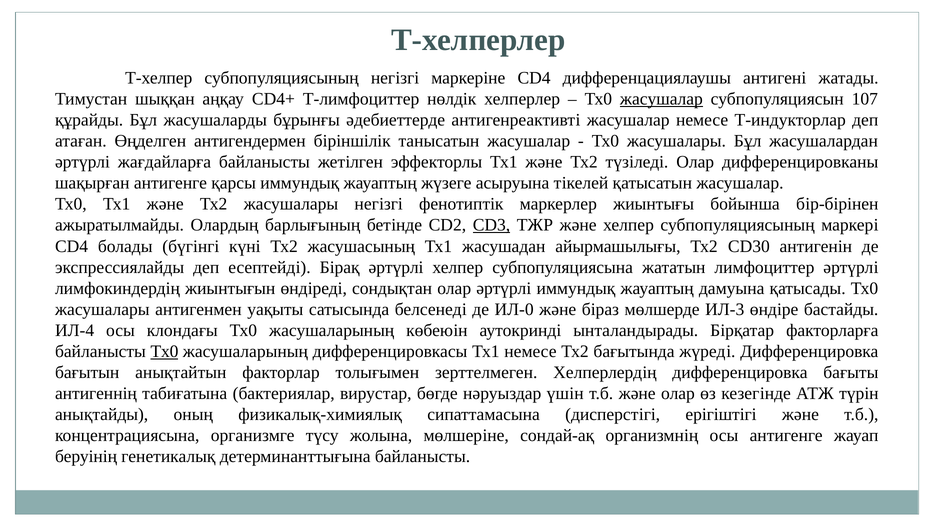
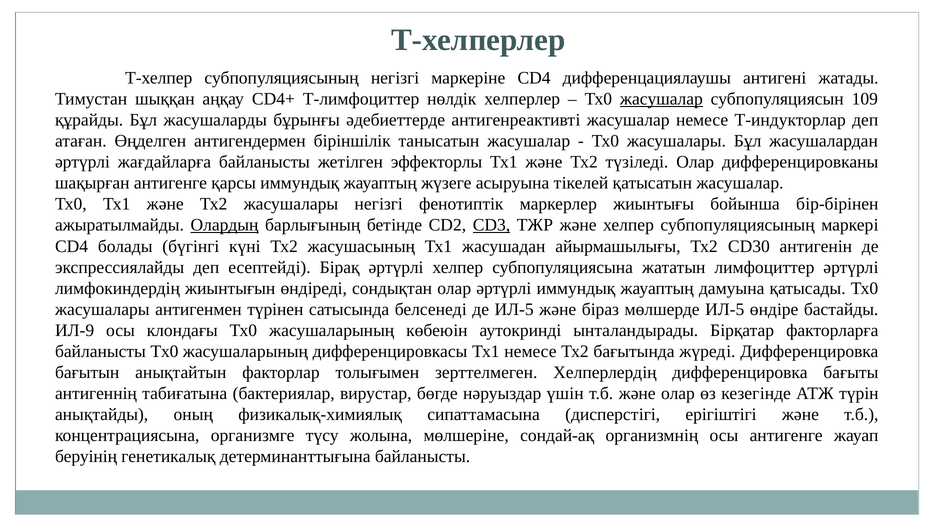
107: 107 -> 109 (865, 99)
Олардың underline: none -> present (225, 225)
уақыты: уақыты -> түрінен (275, 309)
де ИЛ-0: ИЛ-0 -> ИЛ-5 (514, 309)
мөлшерде ИЛ-3: ИЛ-3 -> ИЛ-5 (725, 309)
ИЛ-4: ИЛ-4 -> ИЛ-9 (75, 330)
Тх0 underline: present -> none (164, 351)
